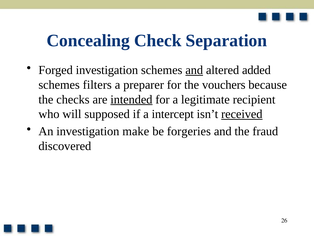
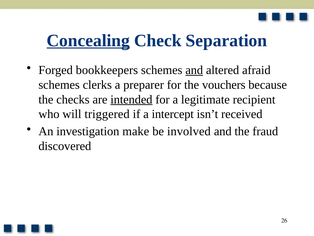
Concealing underline: none -> present (88, 40)
Forged investigation: investigation -> bookkeepers (107, 70)
added: added -> afraid (256, 70)
filters: filters -> clerks (97, 85)
supposed: supposed -> triggered (107, 114)
received underline: present -> none (242, 114)
forgeries: forgeries -> involved (189, 131)
